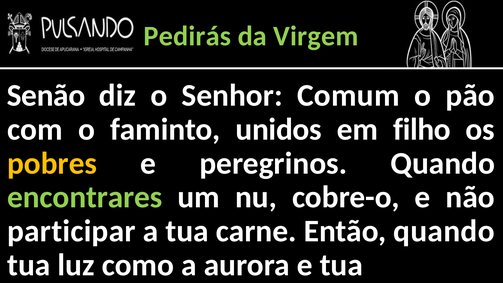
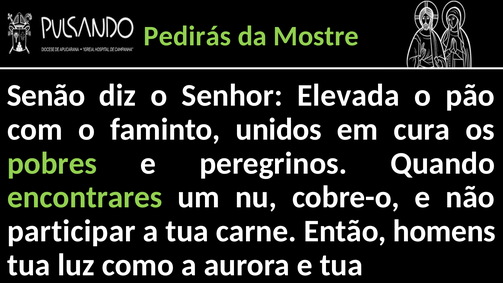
Virgem: Virgem -> Mostre (316, 36)
Comum: Comum -> Elevada (348, 95)
filho: filho -> cura (422, 129)
pobres colour: yellow -> light green (52, 163)
Então quando: quando -> homens (444, 231)
